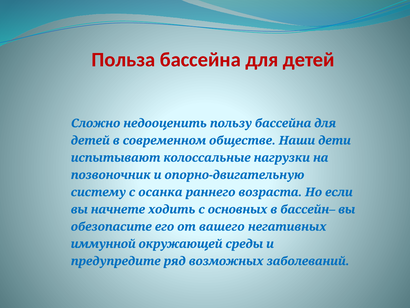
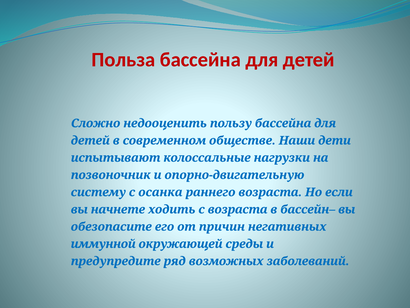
с основных: основных -> возраста (238, 209)
вашего: вашего -> причин (222, 226)
